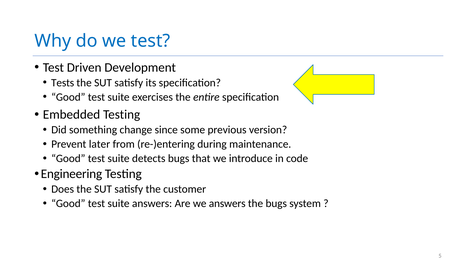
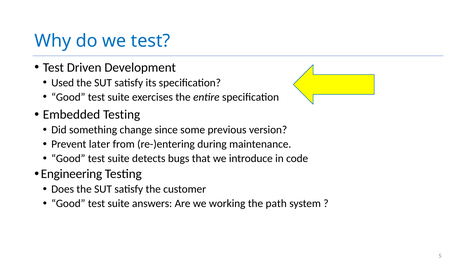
Tests: Tests -> Used (63, 83)
we answers: answers -> working (227, 203)
the bugs: bugs -> path (276, 203)
